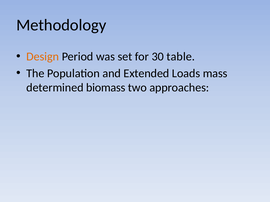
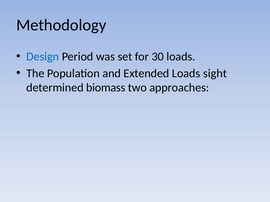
Design colour: orange -> blue (43, 57)
30 table: table -> loads (181, 57)
mass: mass -> sight (215, 73)
